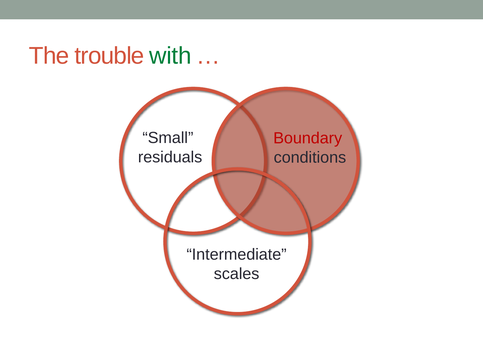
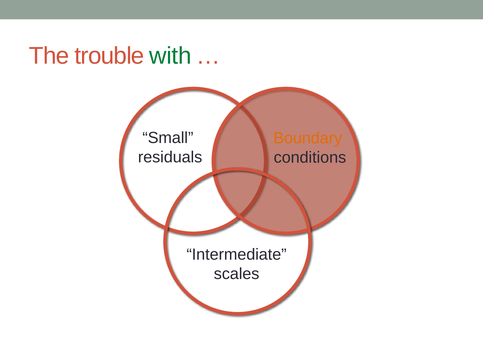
Boundary colour: red -> orange (308, 138)
